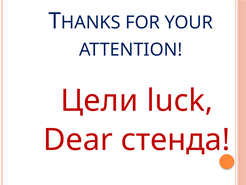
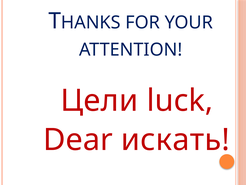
стенда: стенда -> искать (175, 139)
